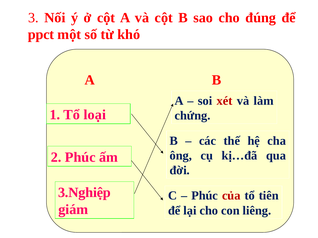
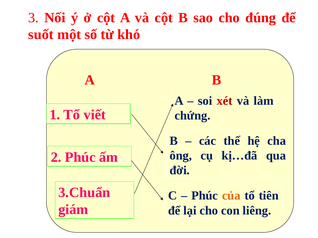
ppct: ppct -> suốt (41, 35)
loại: loại -> viết (95, 115)
3.Nghiệp: 3.Nghiệp -> 3.Chuẩn (84, 193)
của colour: red -> orange (231, 196)
